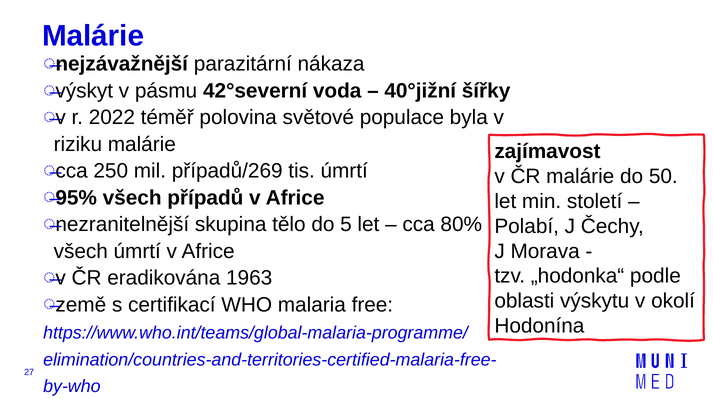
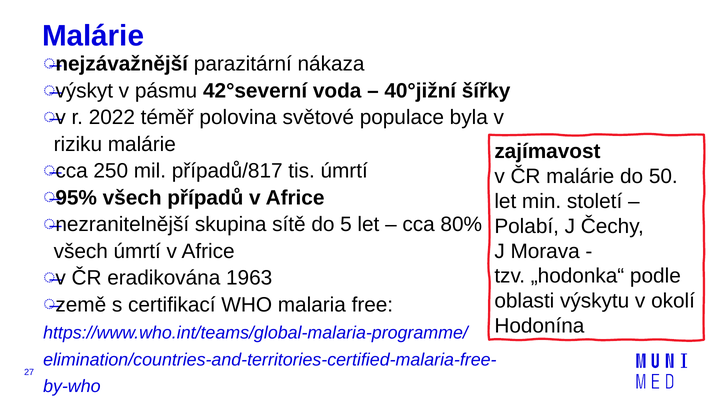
případů/269: případů/269 -> případů/817 (227, 171)
tělo: tělo -> sítě (289, 224)
